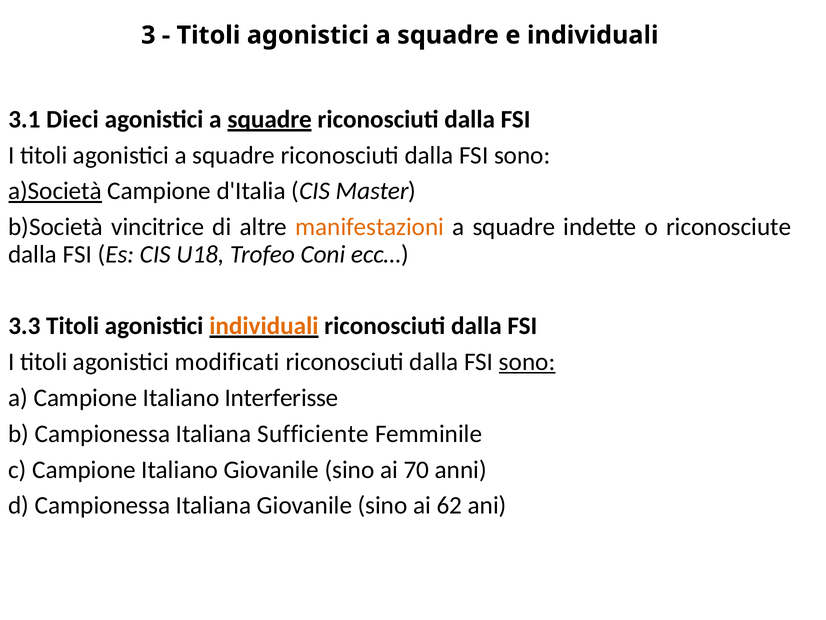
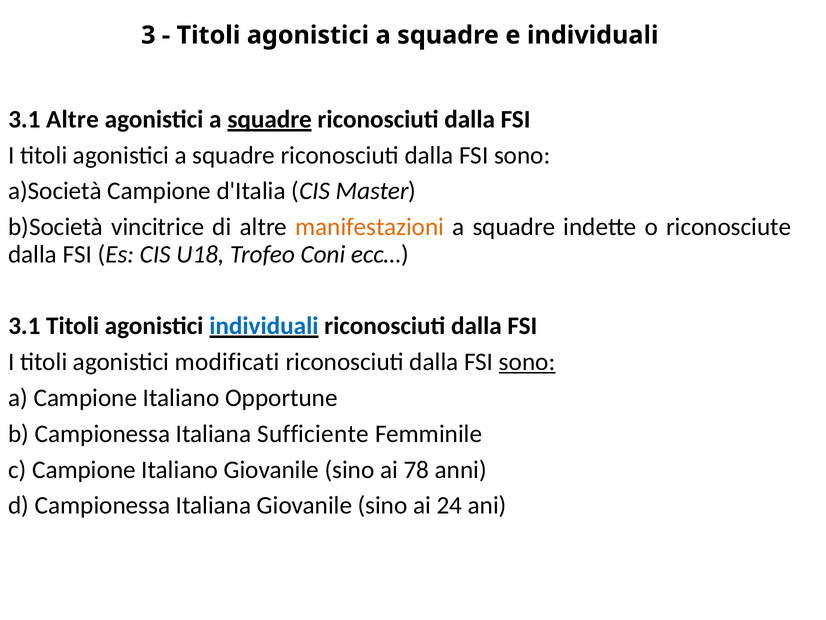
3.1 Dieci: Dieci -> Altre (72, 119)
a)Società underline: present -> none (55, 191)
3.3: 3.3 -> 3.1 (24, 326)
individuali colour: orange -> blue (264, 326)
Interferisse: Interferisse -> Opportune (281, 398)
70: 70 -> 78 (416, 469)
62: 62 -> 24 (449, 505)
